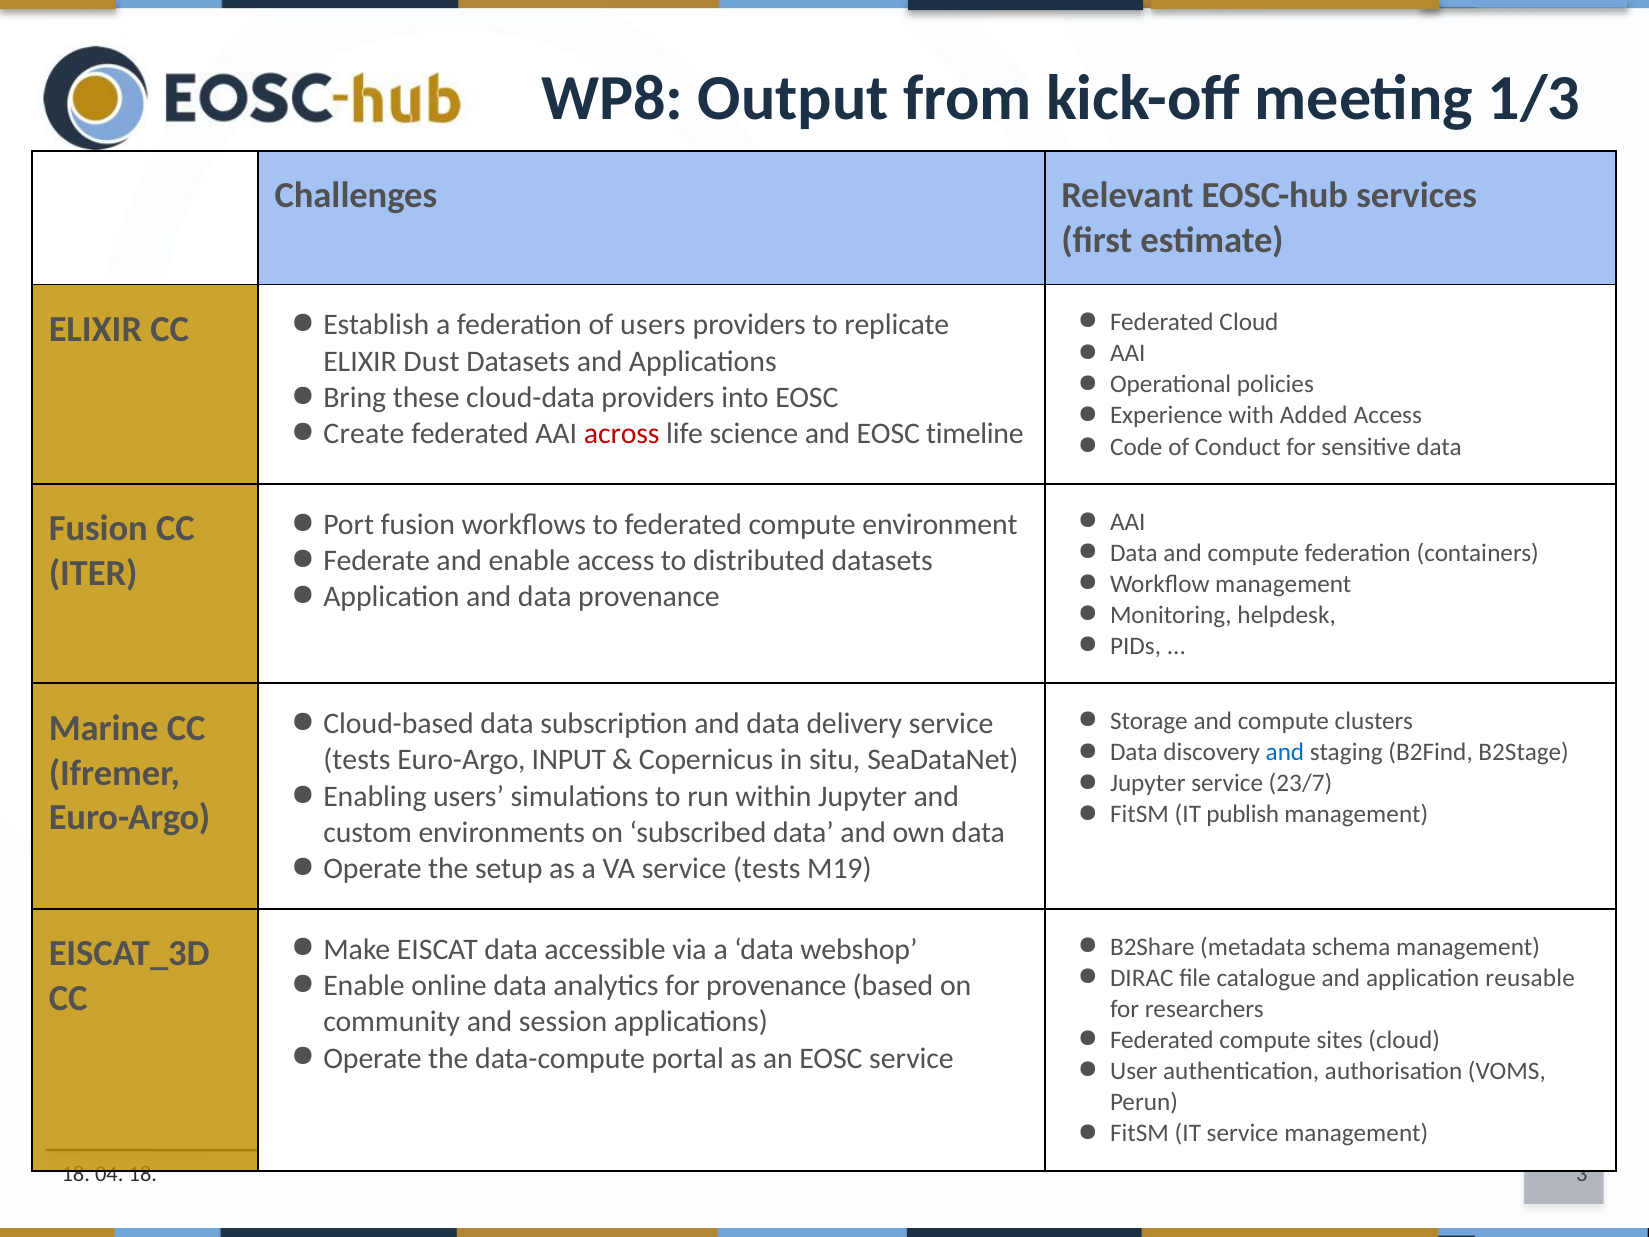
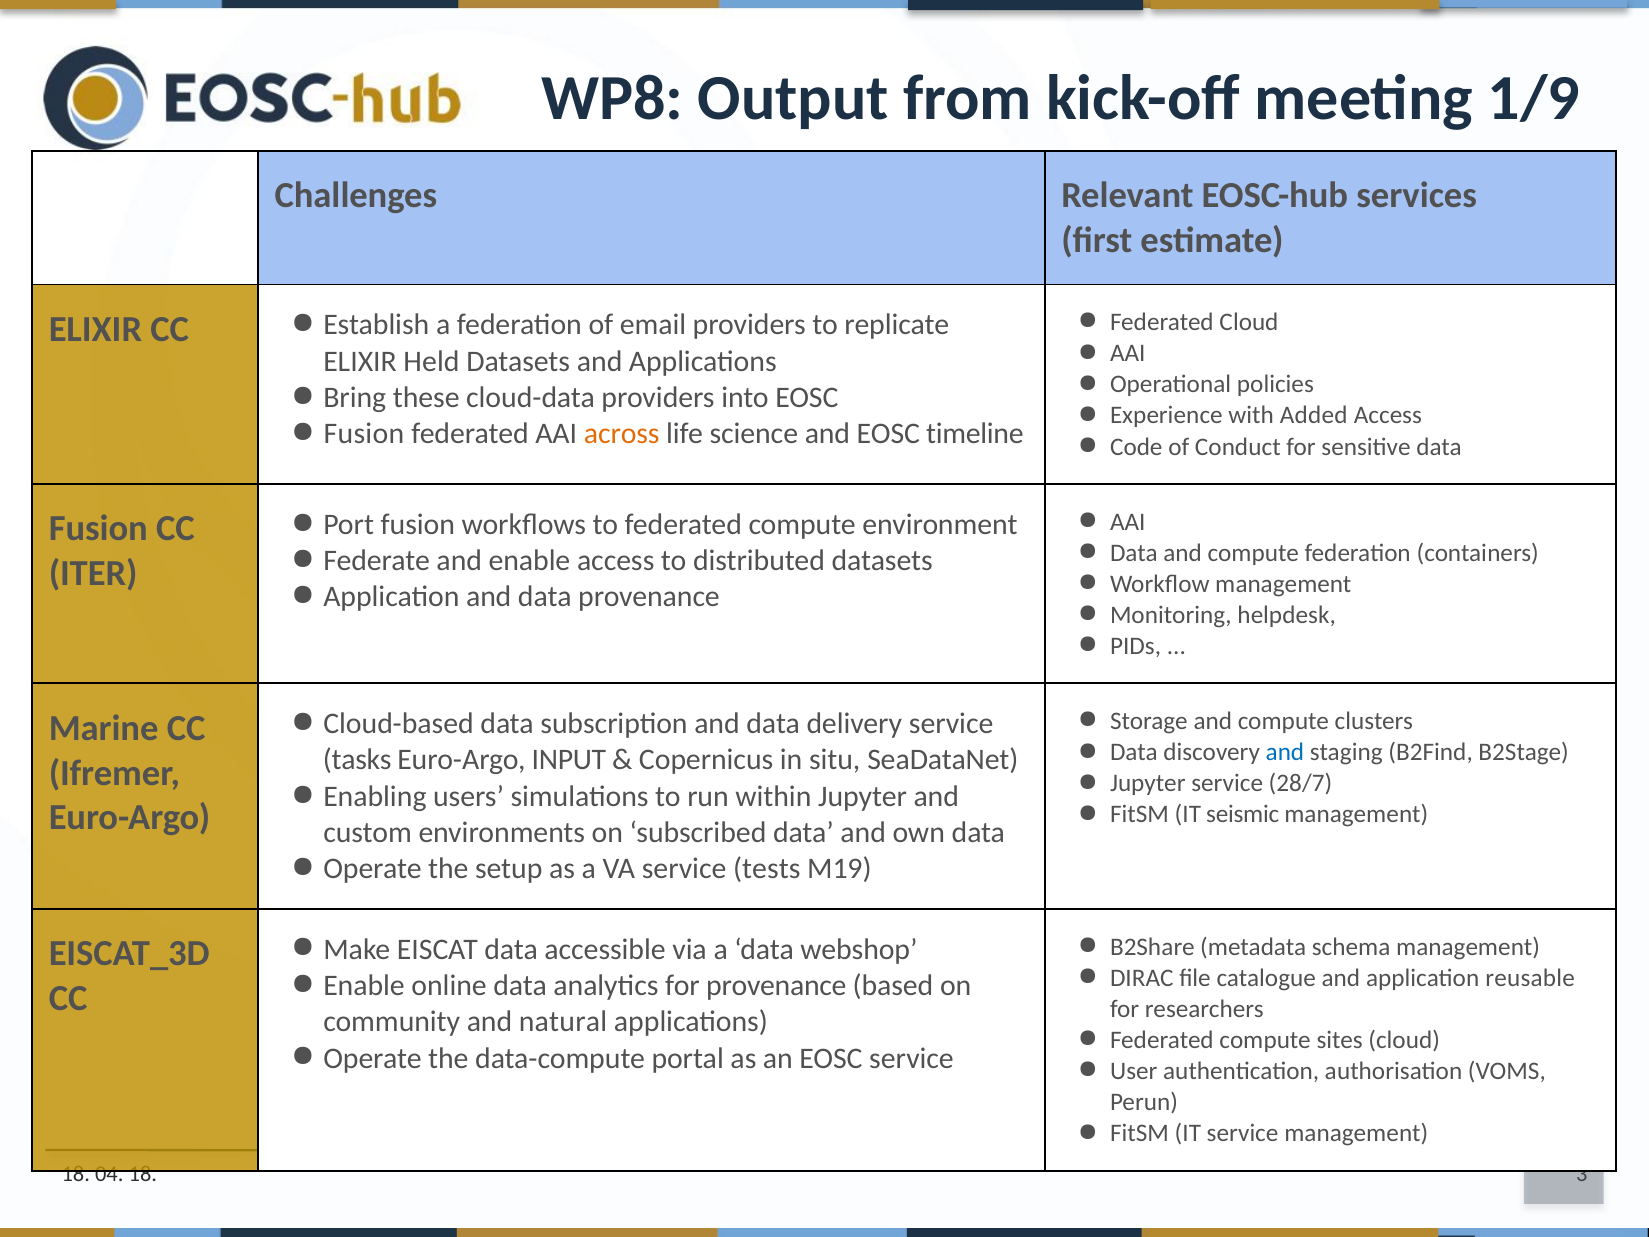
1/3: 1/3 -> 1/9 (1534, 98)
of users: users -> email (653, 325)
Dust: Dust -> Held (432, 361)
Create: Create -> Fusion (364, 434)
across colour: red -> orange (622, 434)
tests: tests -> tasks (357, 760)
23/7: 23/7 -> 28/7 (1300, 783)
publish: publish -> seismic (1243, 814)
session: session -> natural (563, 1022)
